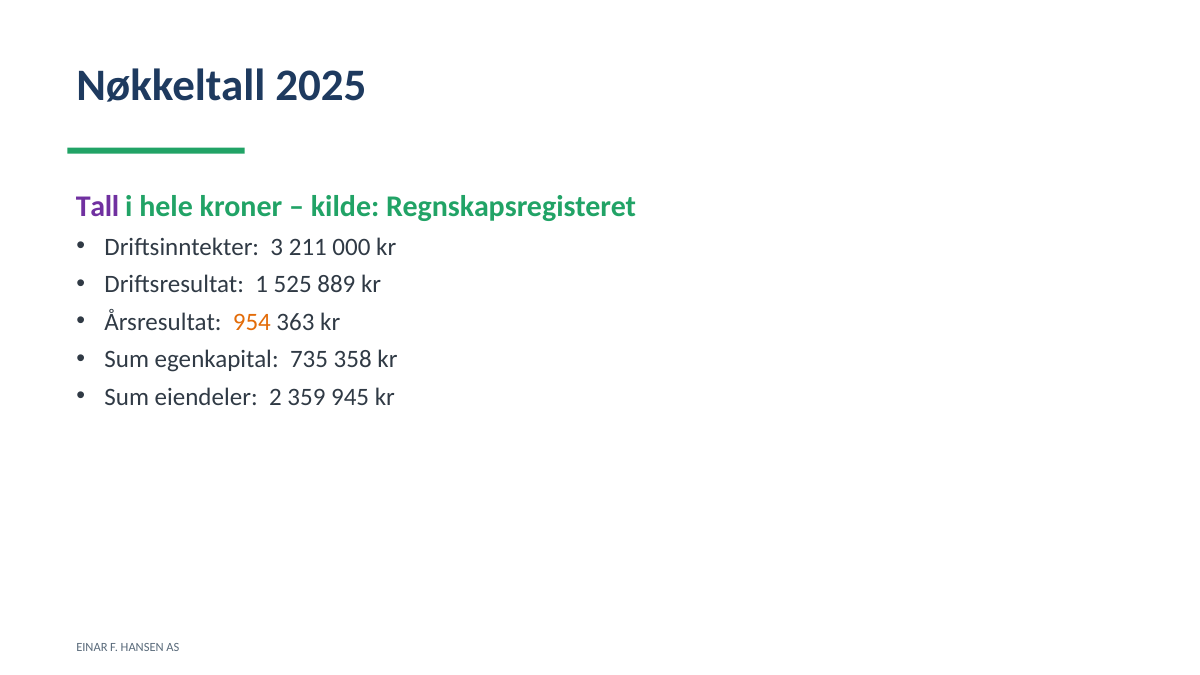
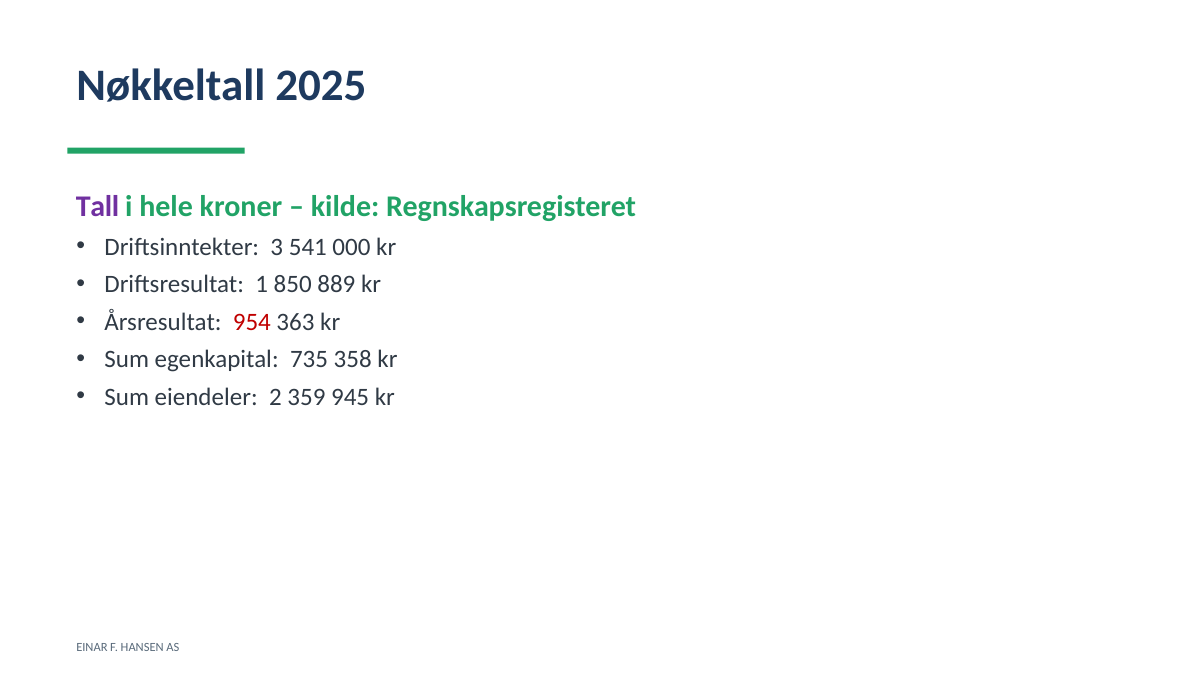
211: 211 -> 541 (308, 247)
525: 525 -> 850 (293, 284)
954 colour: orange -> red (252, 322)
